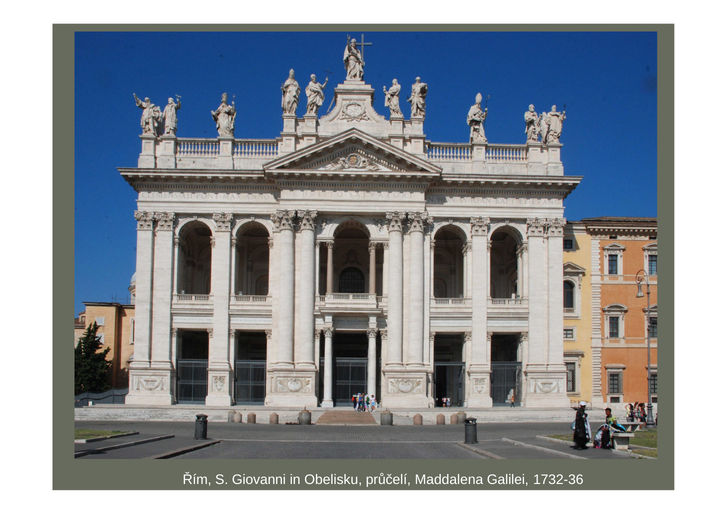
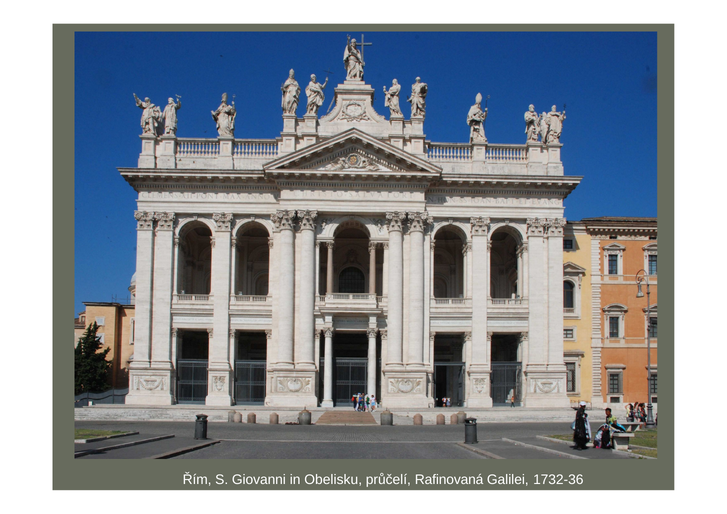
Maddalena: Maddalena -> Rafinovaná (449, 479)
